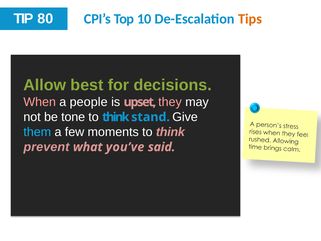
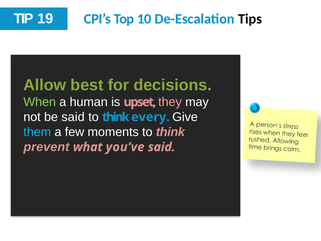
80: 80 -> 19 (45, 19)
Tips colour: orange -> black (250, 19)
When colour: pink -> light green (40, 102)
people: people -> human (89, 102)
be tone: tone -> said (73, 117)
stand: stand -> every (150, 117)
